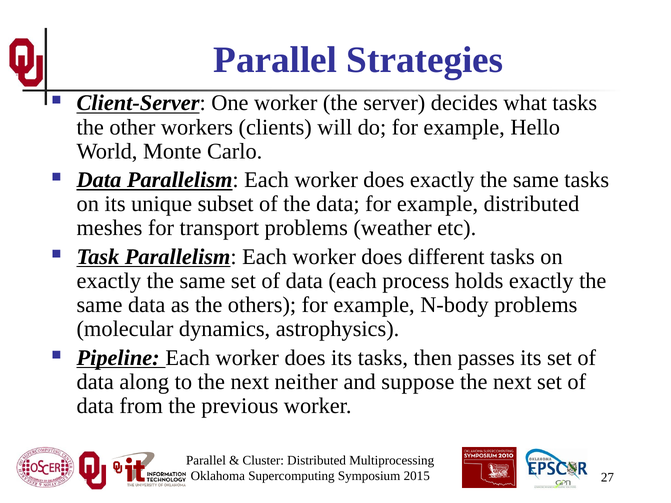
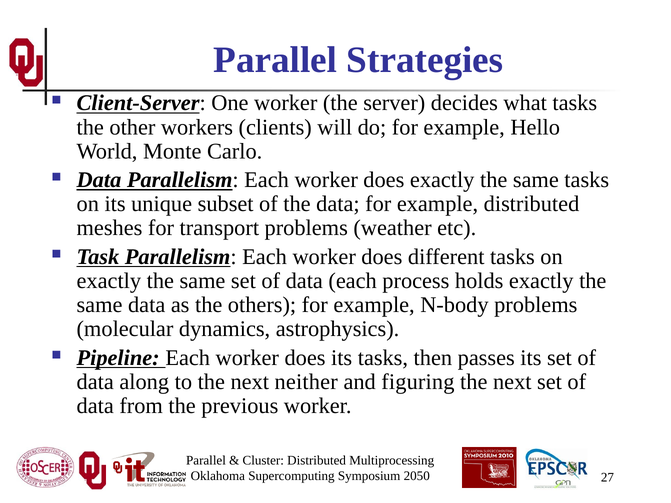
suppose: suppose -> figuring (418, 382)
2015: 2015 -> 2050 (417, 476)
